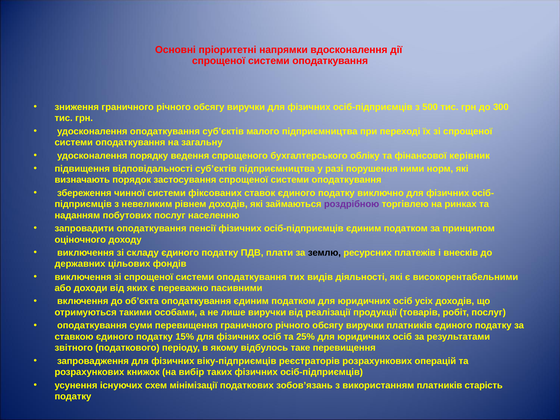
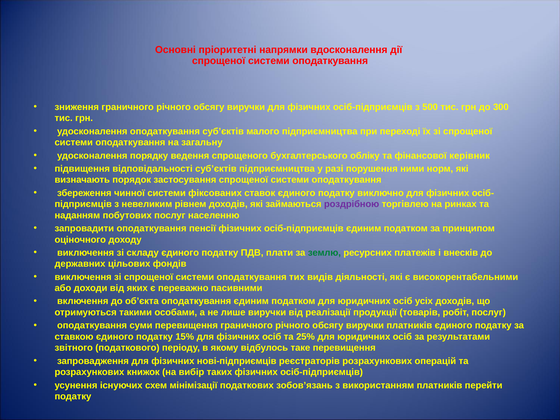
землю colour: black -> green (324, 253)
віку-підприємців: віку-підприємців -> нові-підприємців (237, 361)
старість: старість -> перейти (484, 385)
